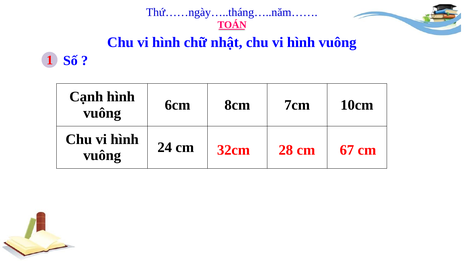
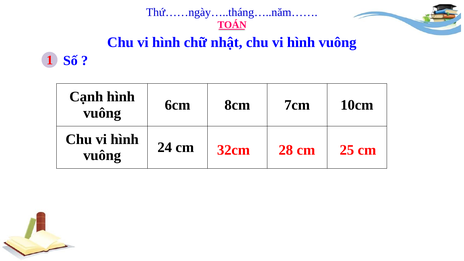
67: 67 -> 25 (347, 150)
